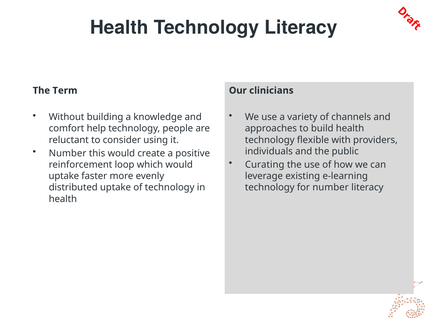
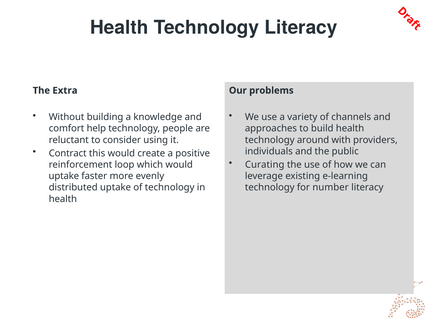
Term: Term -> Extra (65, 90)
clinicians: clinicians -> problems (271, 90)
flexible: flexible -> around (313, 140)
Number: Number -> Contract (68, 153)
